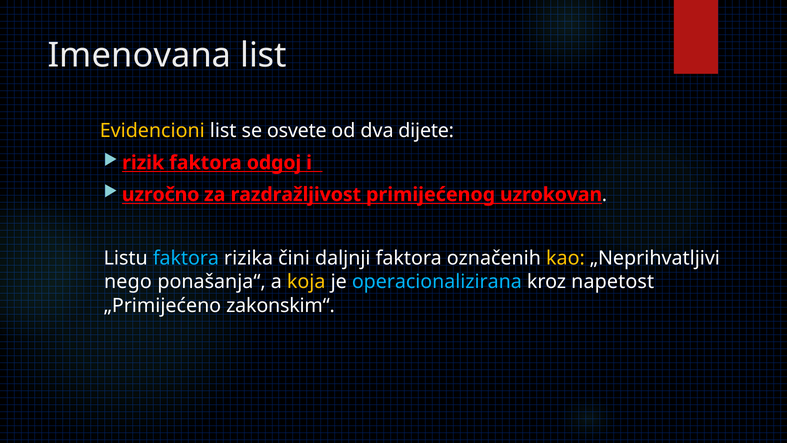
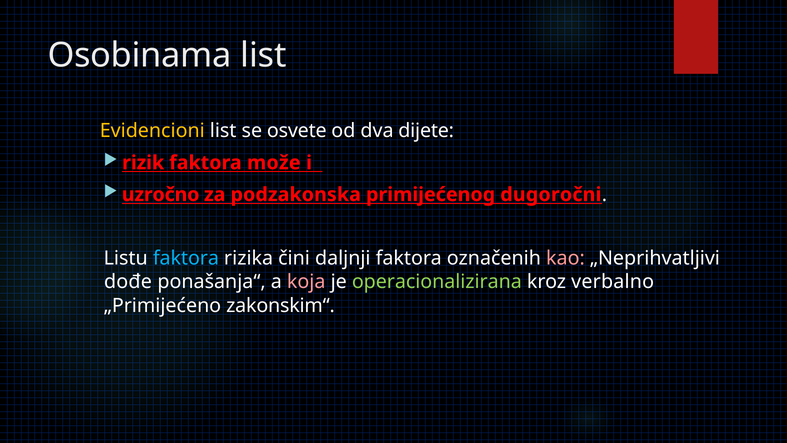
Imenovana: Imenovana -> Osobinama (140, 55)
odgoj: odgoj -> može (274, 163)
razdražljivost: razdražljivost -> podzakonska (296, 194)
uzrokovan: uzrokovan -> dugoročni (551, 194)
kao colour: yellow -> pink (565, 258)
nego: nego -> dođe (128, 282)
koja colour: yellow -> pink (306, 282)
operacionalizirana colour: light blue -> light green (437, 282)
napetost: napetost -> verbalno (613, 282)
